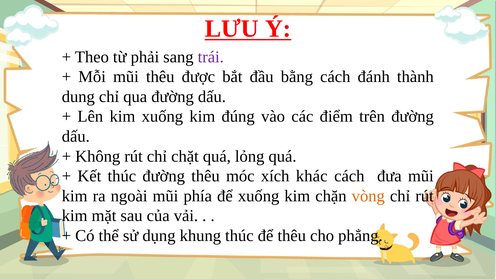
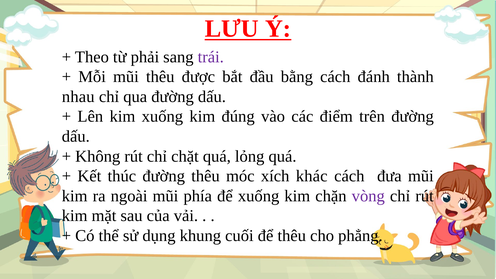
dung: dung -> nhau (78, 97)
vòng colour: orange -> purple (368, 196)
khung thúc: thúc -> cuối (239, 236)
